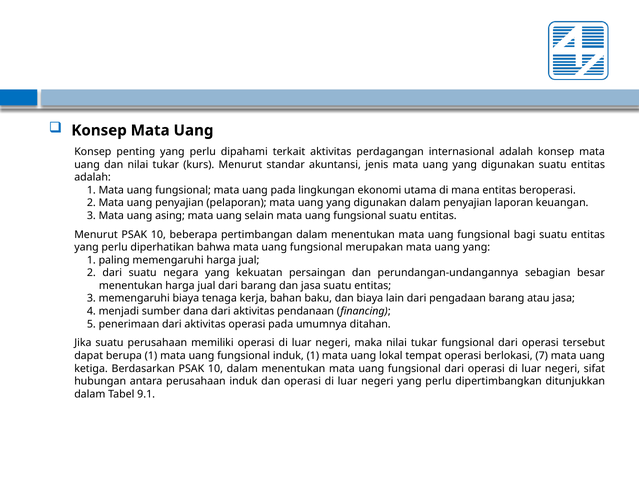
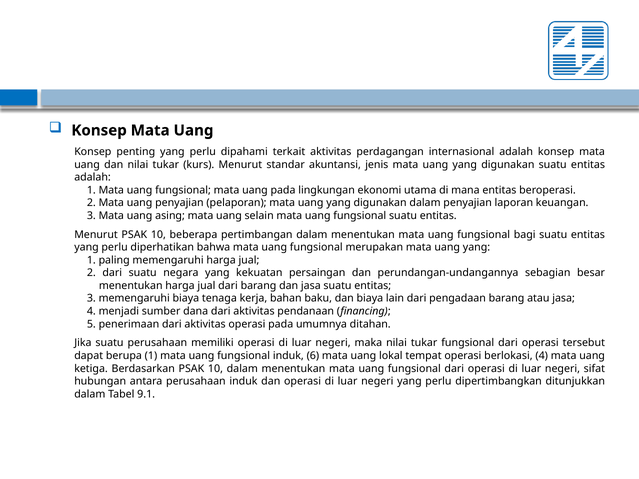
induk 1: 1 -> 6 (313, 356)
berlokasi 7: 7 -> 4 (542, 356)
